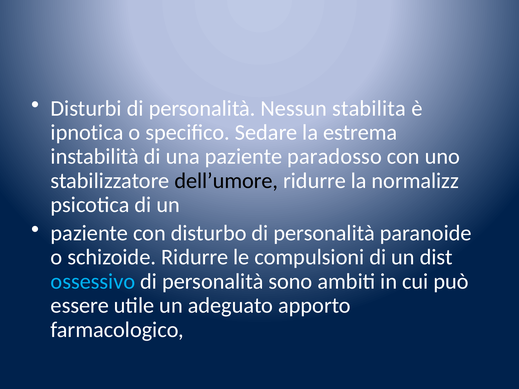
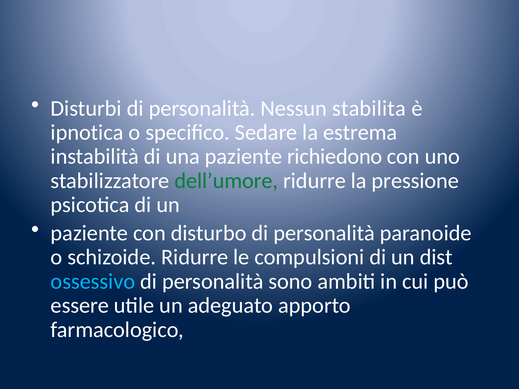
paradosso: paradosso -> richiedono (335, 157)
dell’umore colour: black -> green (226, 181)
normalizz: normalizz -> pressione (415, 181)
